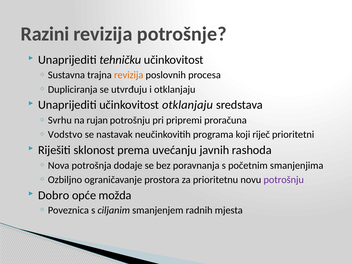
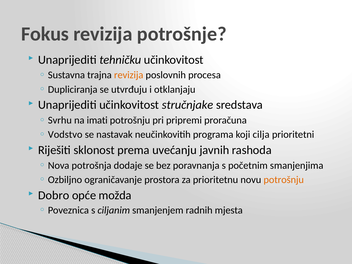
Razini: Razini -> Fokus (45, 34)
učinkovitost otklanjaju: otklanjaju -> stručnjake (188, 105)
rujan: rujan -> imati (97, 120)
riječ: riječ -> cilja (261, 135)
potrošnju colour: purple -> orange (284, 180)
